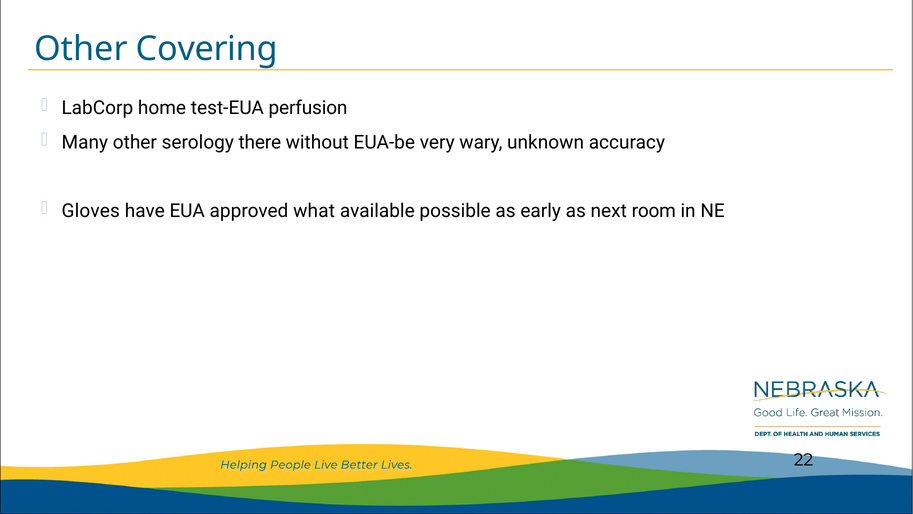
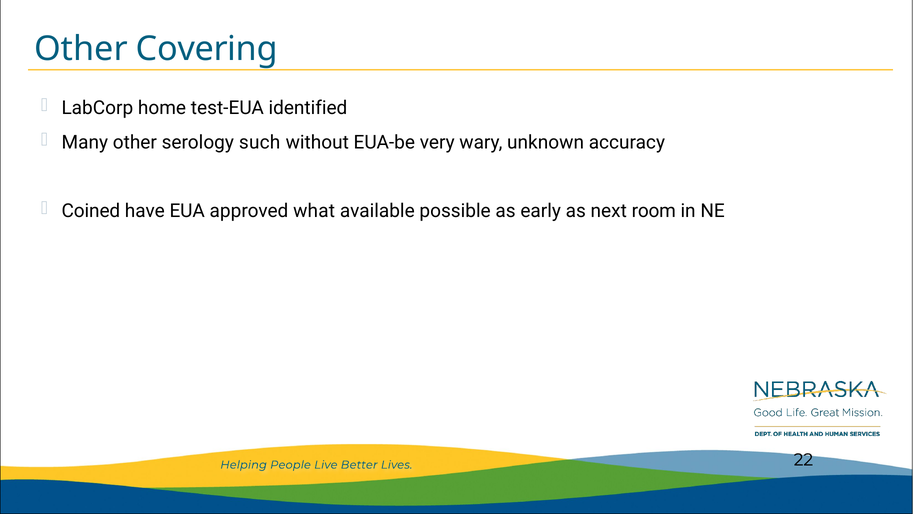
perfusion: perfusion -> identified (308, 108)
there: there -> such (260, 142)
Gloves: Gloves -> Coined (91, 211)
